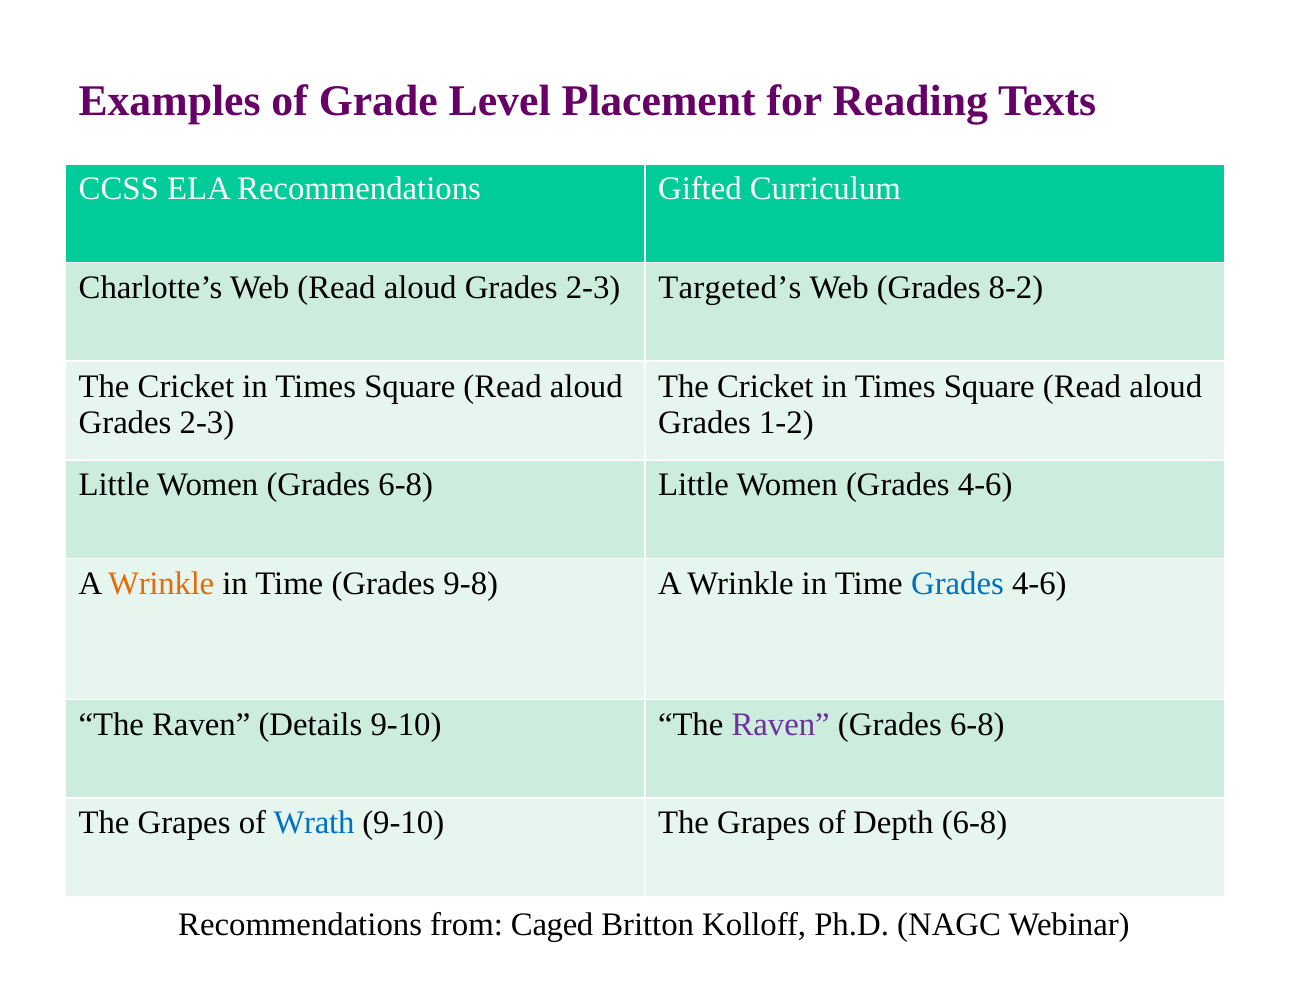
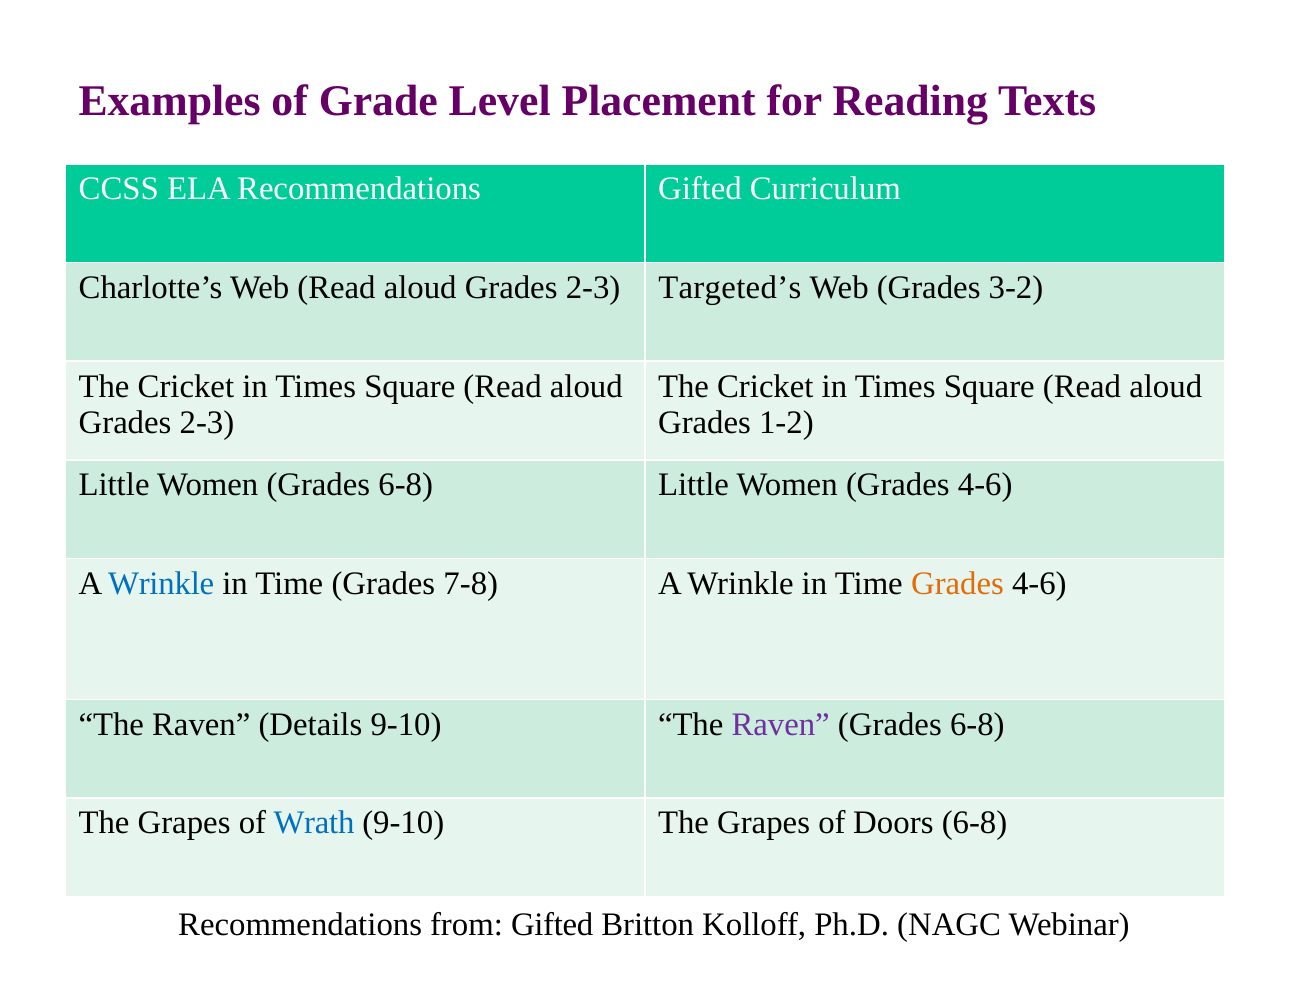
8-2: 8-2 -> 3-2 (1016, 288)
Wrinkle colour: orange -> blue (161, 583)
9-8: 9-8 -> 7-8 (471, 583)
Grades colour: blue -> orange (957, 583)
Depth: Depth -> Doors (893, 823)
from Caged: Caged -> Gifted (552, 925)
